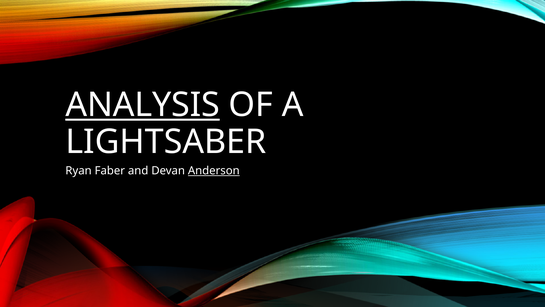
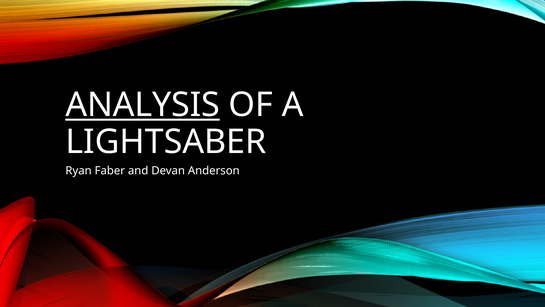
Anderson underline: present -> none (214, 170)
